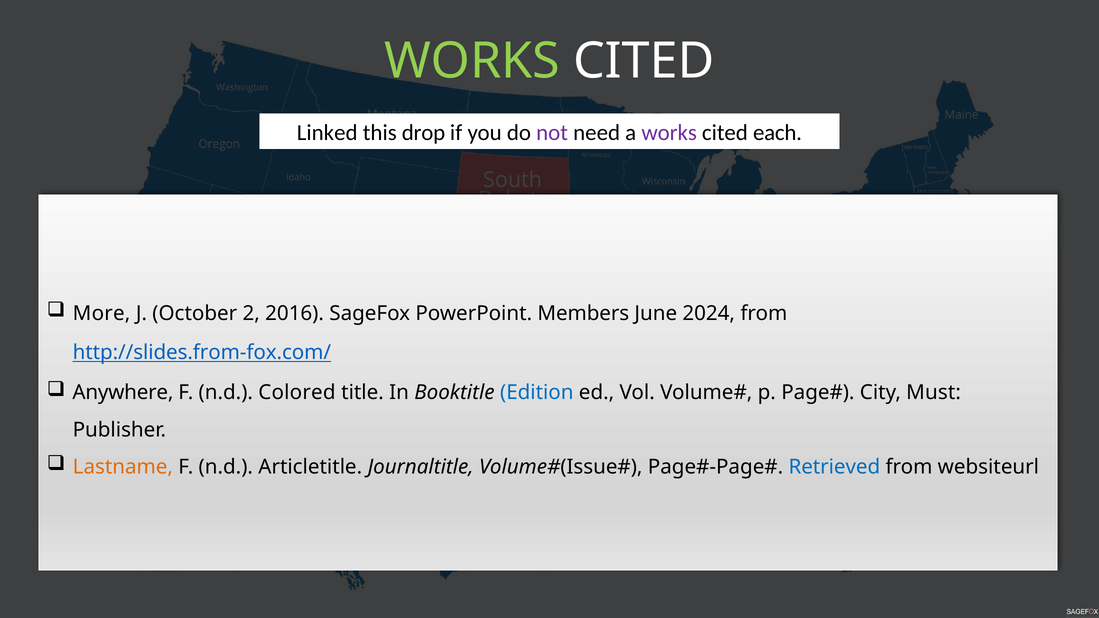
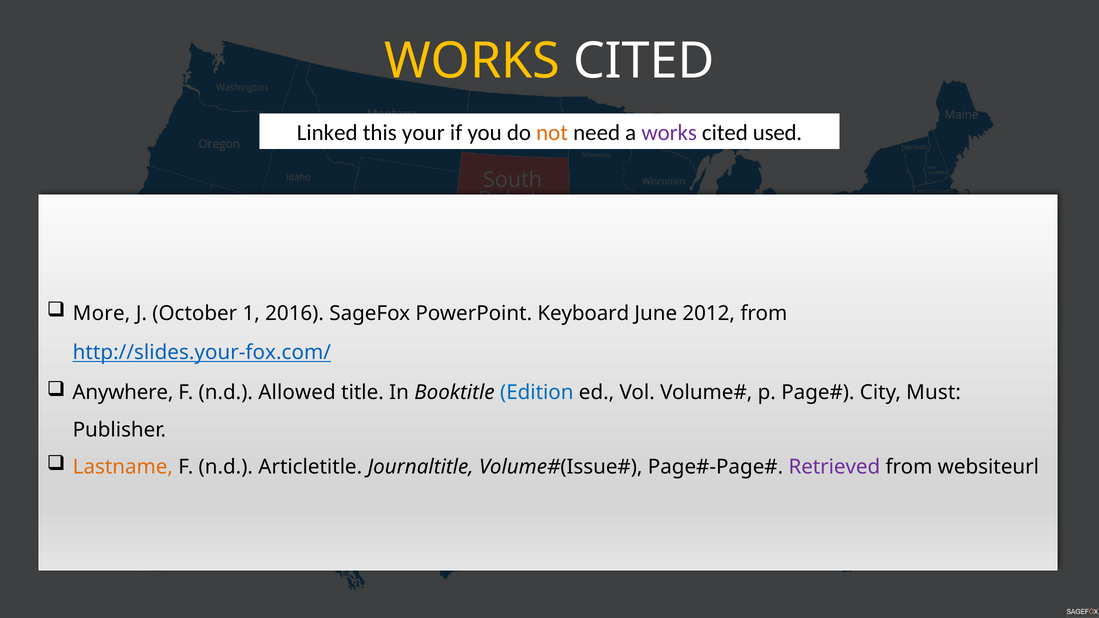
WORKS colour: light green -> yellow (472, 61)
drop: drop -> your (423, 133)
not colour: purple -> orange (552, 133)
each: each -> used (778, 133)
2: 2 -> 1 (251, 314)
Members: Members -> Keyboard (583, 314)
2024: 2024 -> 2012 (709, 314)
http://slides.from-fox.com/: http://slides.from-fox.com/ -> http://slides.your-fox.com/ (202, 352)
Colored: Colored -> Allowed (297, 393)
Retrieved colour: blue -> purple (834, 467)
